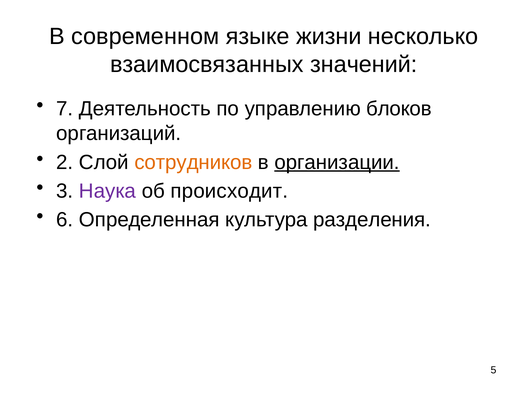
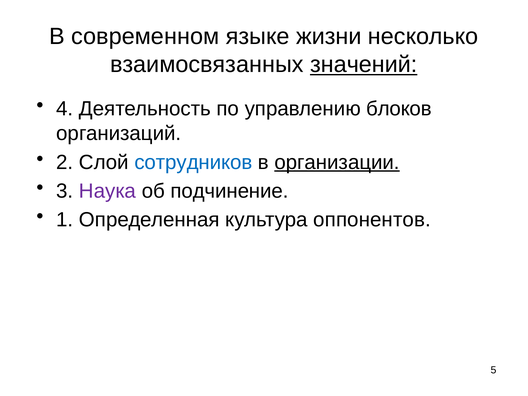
значений underline: none -> present (364, 65)
7: 7 -> 4 (65, 109)
сотрудников colour: orange -> blue (193, 162)
происходит: происходит -> подчинение (229, 191)
6: 6 -> 1 (65, 220)
разделения: разделения -> оппонентов (372, 220)
